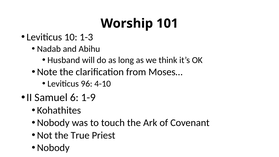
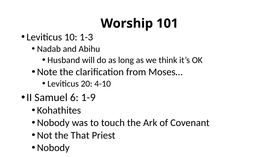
96: 96 -> 20 (87, 84)
True: True -> That (80, 135)
